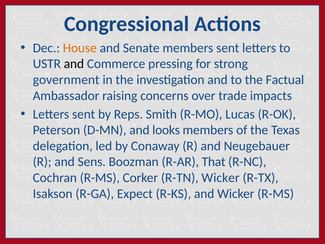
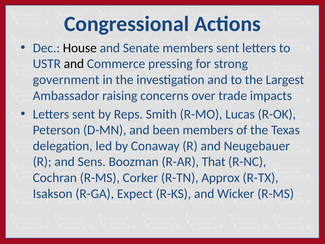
House colour: orange -> black (80, 48)
Factual: Factual -> Largest (285, 80)
looks: looks -> been (166, 130)
R-TN Wicker: Wicker -> Approx (221, 178)
